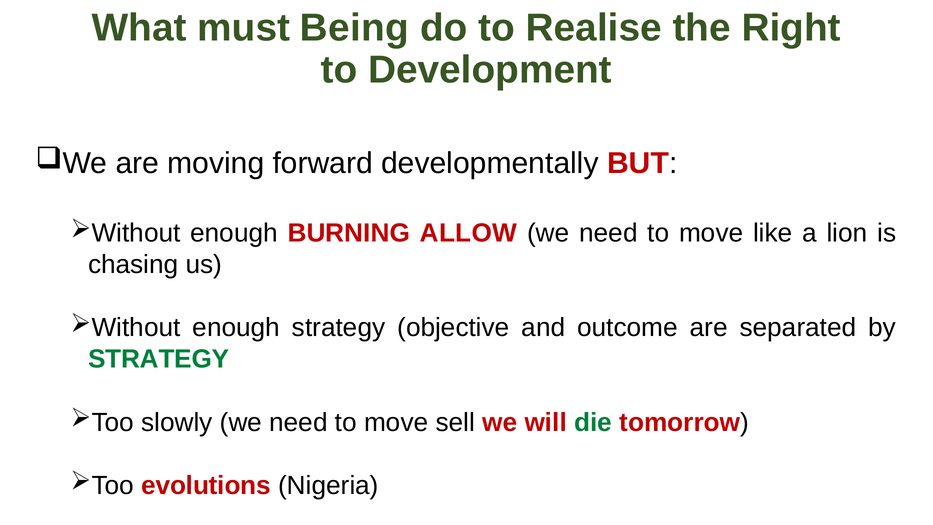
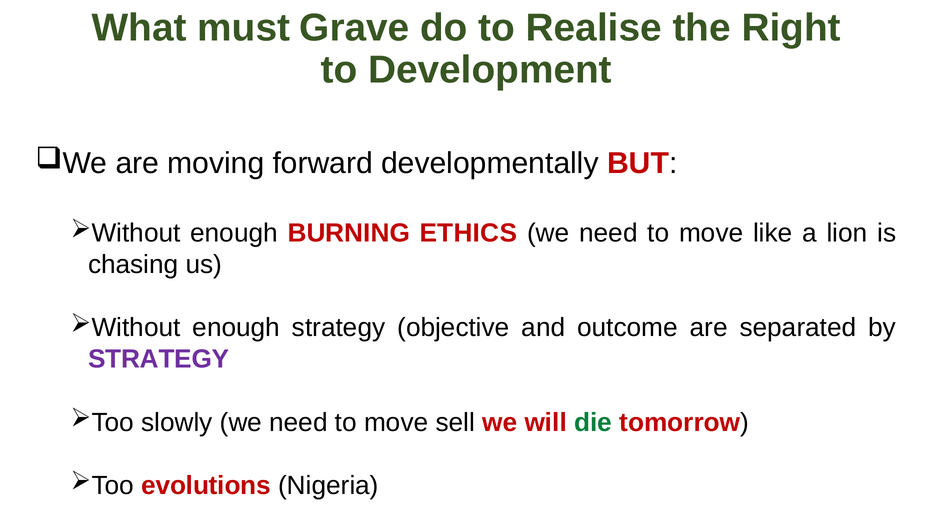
Being: Being -> Grave (354, 28)
ALLOW: ALLOW -> ETHICS (468, 233)
STRATEGY colour: green -> purple (159, 359)
